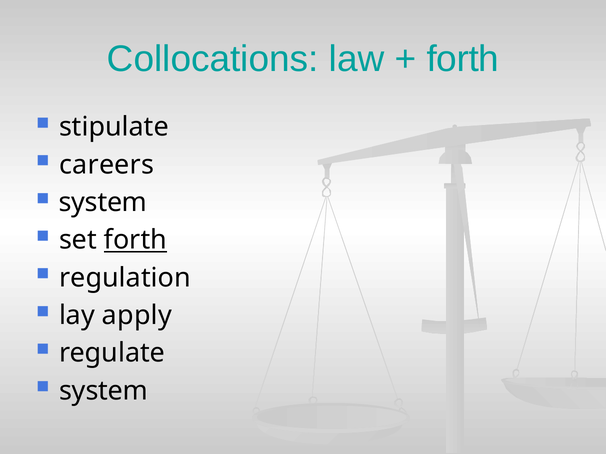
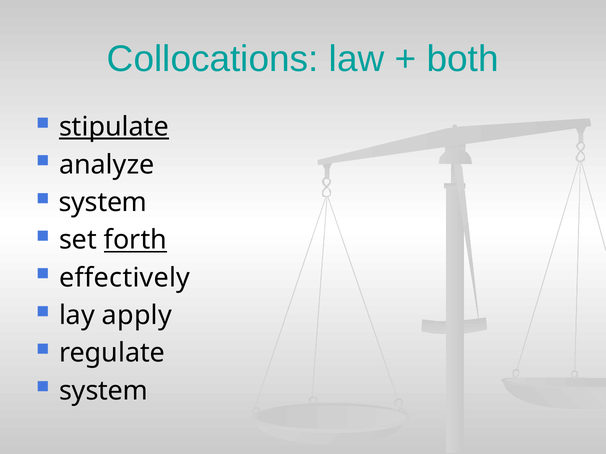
forth: forth -> both (463, 59)
stipulate underline: none -> present (114, 127)
careers: careers -> analyze (107, 165)
regulation: regulation -> effectively (125, 278)
